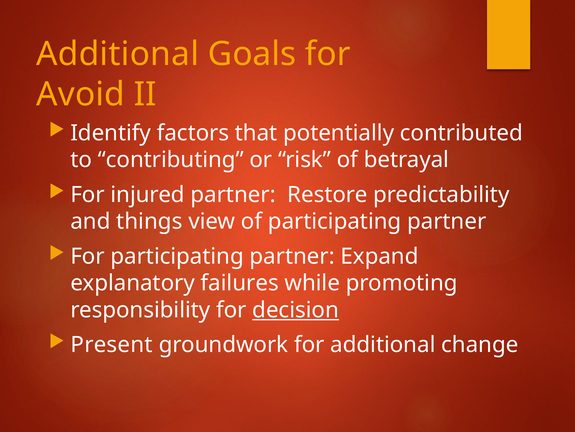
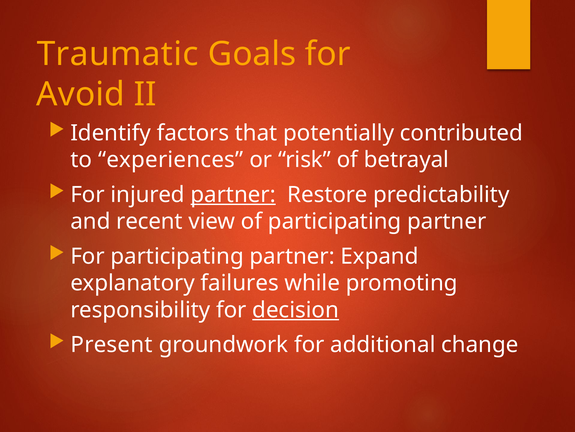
Additional: Additional -> Traumatic (118, 54)
contributing: contributing -> experiences (171, 160)
partner underline: none -> present (233, 194)
things: things -> recent (149, 221)
